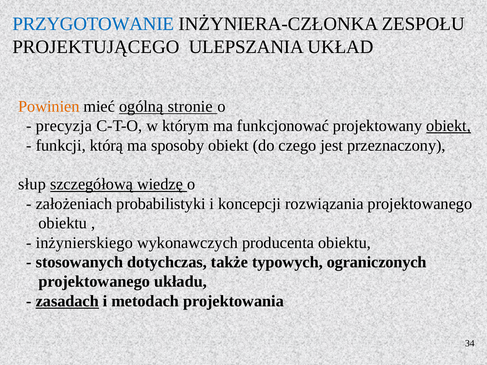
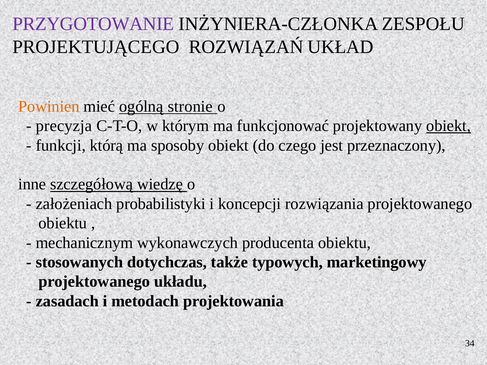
PRZYGOTOWANIE colour: blue -> purple (93, 24)
ULEPSZANIA: ULEPSZANIA -> ROZWIĄZAŃ (246, 47)
słup: słup -> inne (32, 184)
inżynierskiego: inżynierskiego -> mechanicznym (84, 243)
ograniczonych: ograniczonych -> marketingowy (377, 262)
zasadach underline: present -> none (67, 301)
